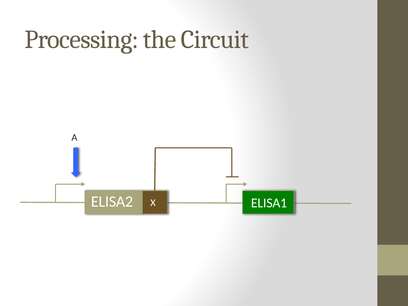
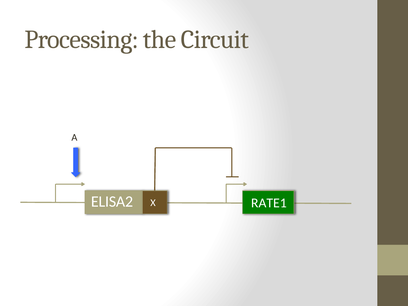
ELISA1: ELISA1 -> RATE1 (269, 203)
